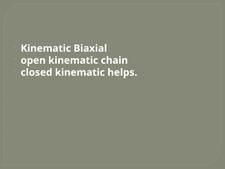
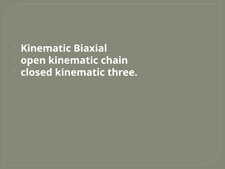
helps: helps -> three (122, 72)
